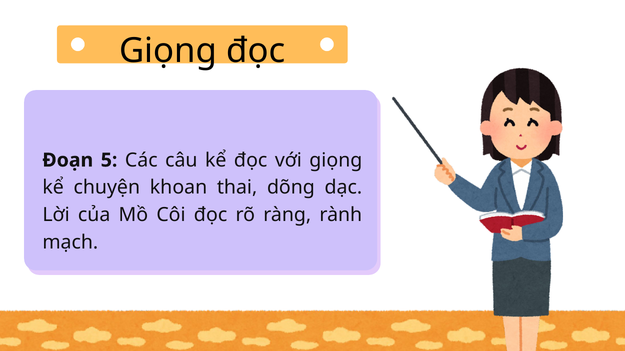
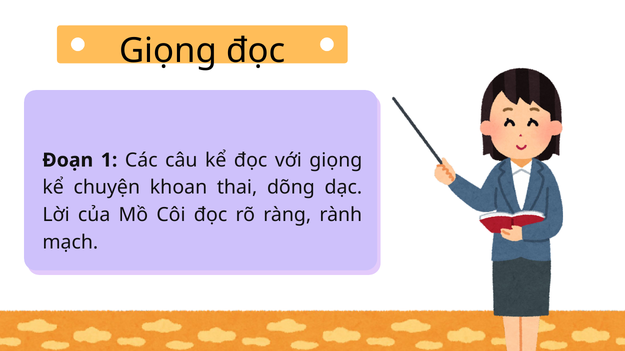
5: 5 -> 1 (109, 160)
